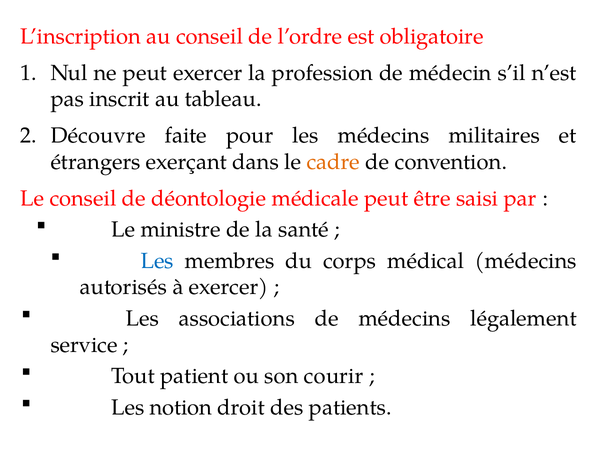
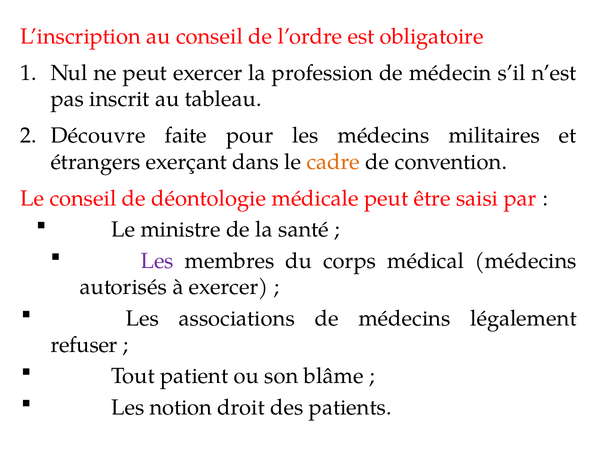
Les colour: blue -> purple (157, 261)
service: service -> refuser (84, 345)
courir: courir -> blâme (334, 376)
